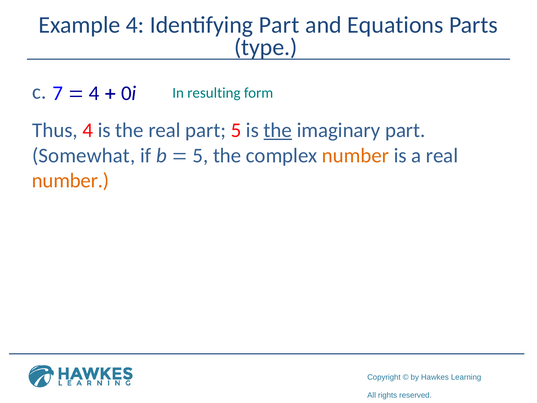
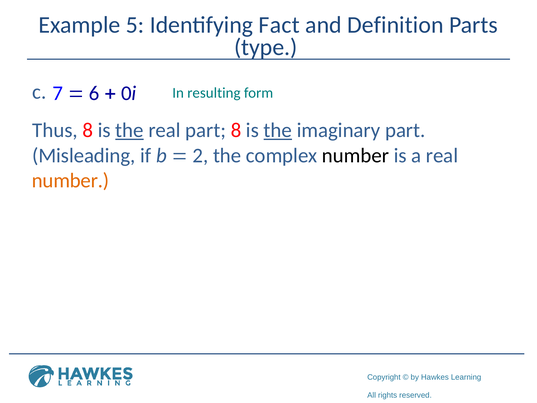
Example 4: 4 -> 5 (135, 25)
Identifying Part: Part -> Fact (279, 25)
Equations: Equations -> Definition (395, 25)
4: 4 -> 6 (94, 93)
Thus 4: 4 -> 8 (88, 130)
the underline: none -> present (129, 130)
part 5: 5 -> 8 (236, 130)
Somewhat: Somewhat -> Misleading (84, 155)
5: 5 -> 2 (200, 155)
number colour: orange -> black (355, 155)
